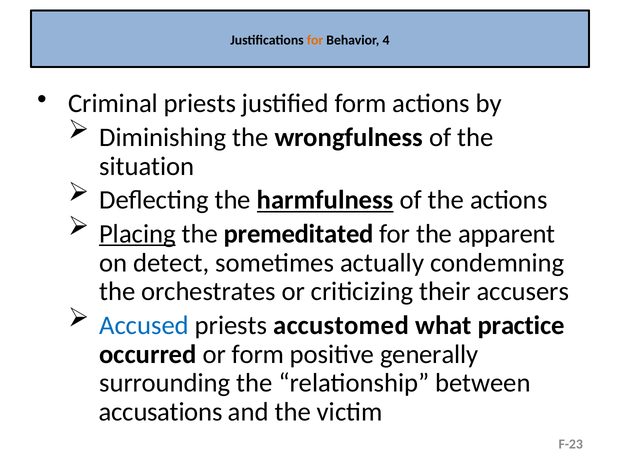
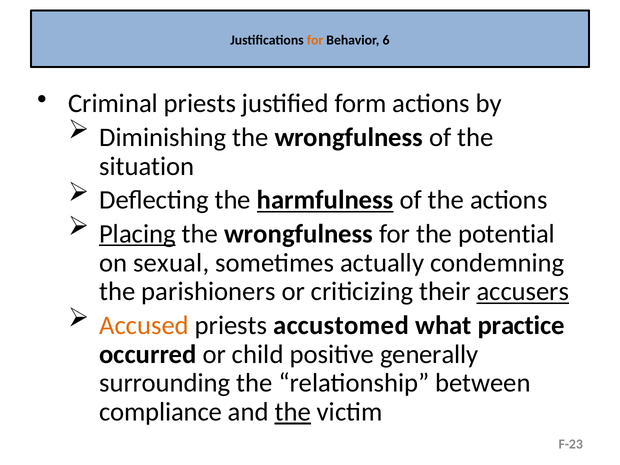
4: 4 -> 6 (386, 40)
premeditated: premeditated -> wrongfulness (299, 234)
apparent: apparent -> potential (507, 234)
detect: detect -> sexual (171, 263)
orchestrates: orchestrates -> parishioners (208, 292)
accusers underline: none -> present (523, 292)
Accused colour: blue -> orange (144, 325)
or form: form -> child (258, 354)
accusations: accusations -> compliance (161, 412)
the underline: none -> present (293, 412)
